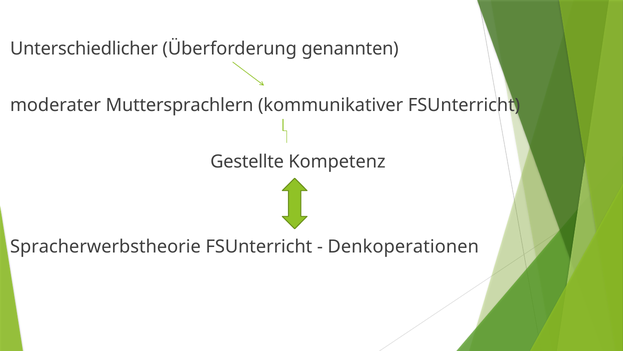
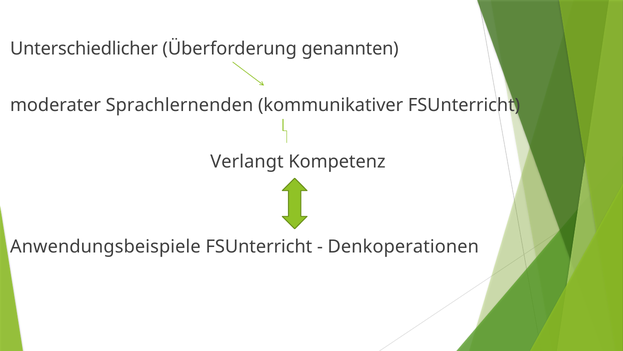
Muttersprachlern: Muttersprachlern -> Sprachlernenden (179, 105)
Gestellte: Gestellte -> Verlangt (247, 162)
Spracherwerbstheorie: Spracherwerbstheorie -> Anwendungsbeispiele (105, 246)
